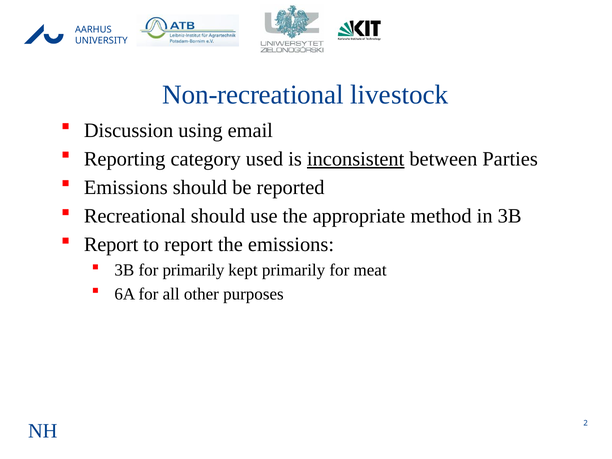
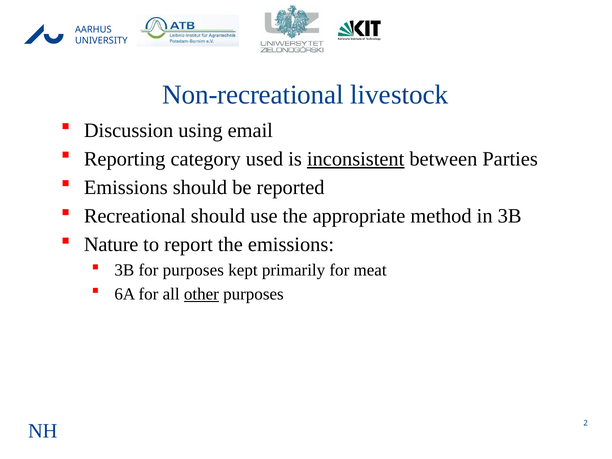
Report: Report -> Nature (111, 245)
for primarily: primarily -> purposes (193, 270)
other underline: none -> present (201, 294)
